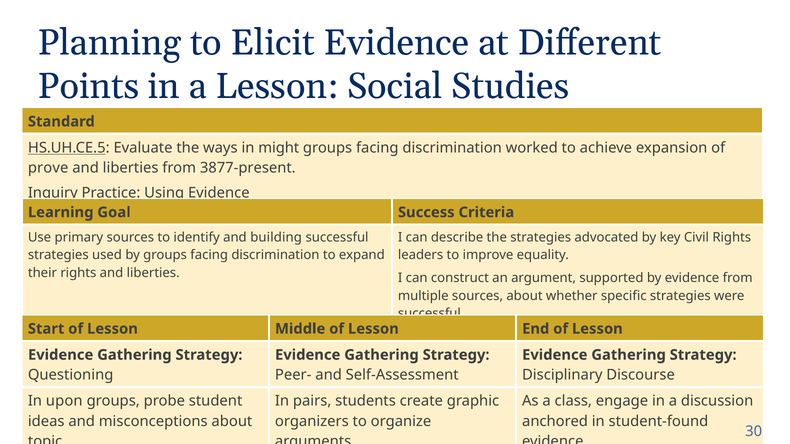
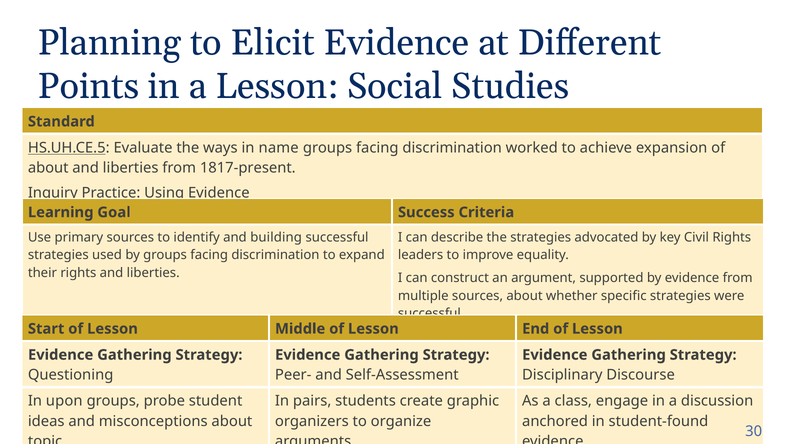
might: might -> name (279, 148)
prove: prove -> about (48, 168)
3877-present: 3877-present -> 1817-present (248, 168)
